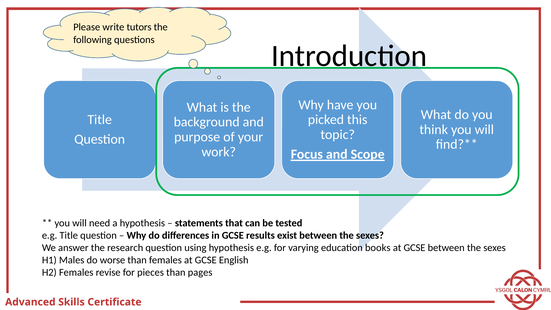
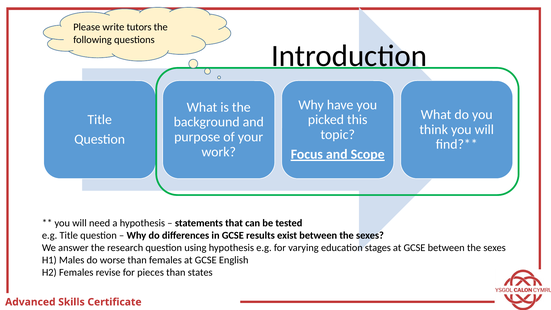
books: books -> stages (378, 248)
pages: pages -> states (200, 273)
